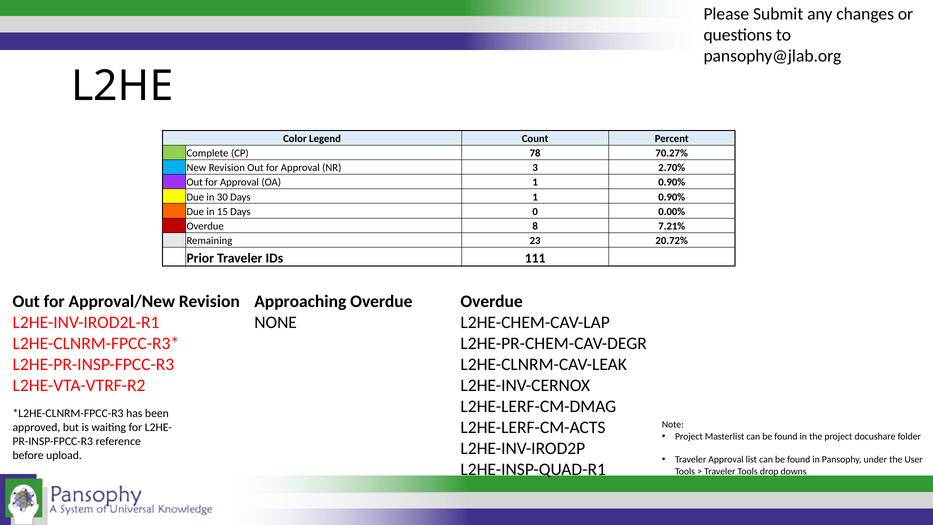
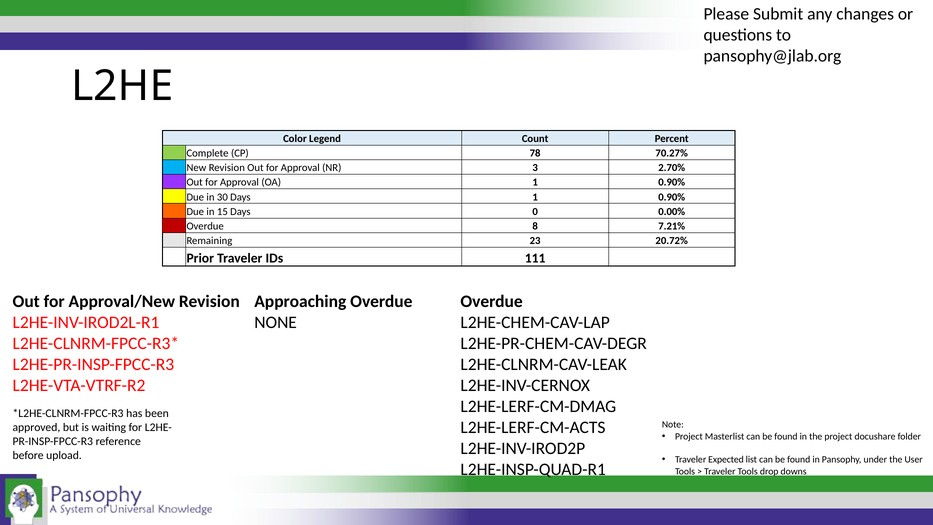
Traveler Approval: Approval -> Expected (726, 460)
